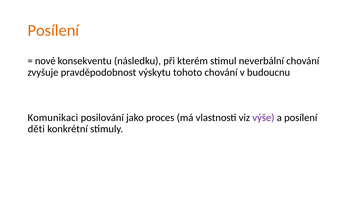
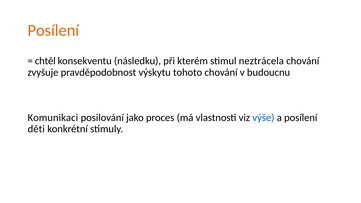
nové: nové -> chtěl (45, 61)
neverbální: neverbální -> neztrácela (261, 61)
výše colour: purple -> blue (263, 118)
